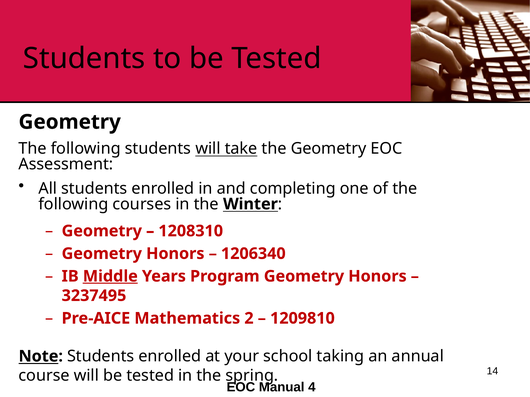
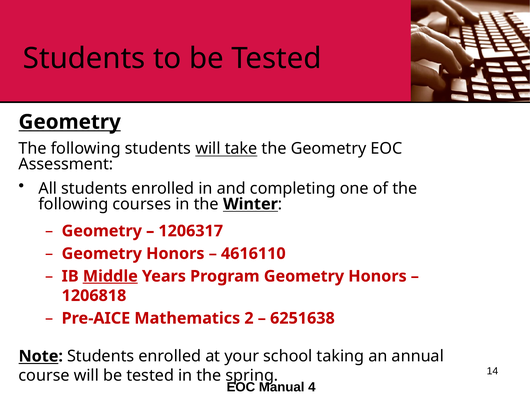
Geometry underline: none -> present (70, 122)
1208310: 1208310 -> 1206317 (191, 231)
1206340: 1206340 -> 4616110 (253, 254)
3237495: 3237495 -> 1206818 (94, 296)
1209810: 1209810 -> 6251638 (302, 319)
